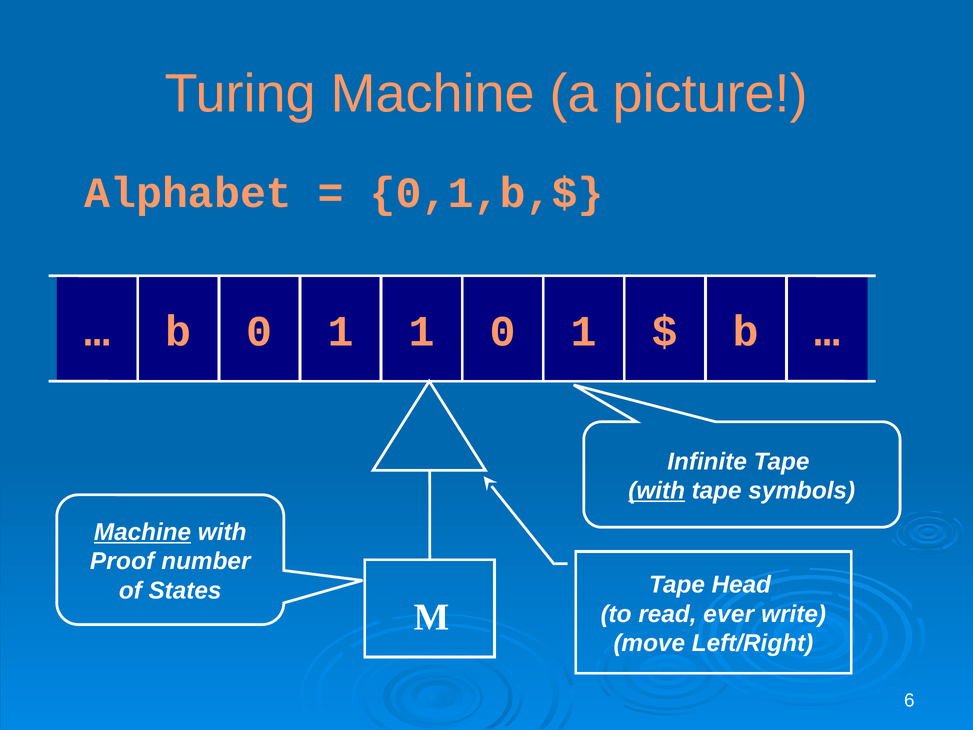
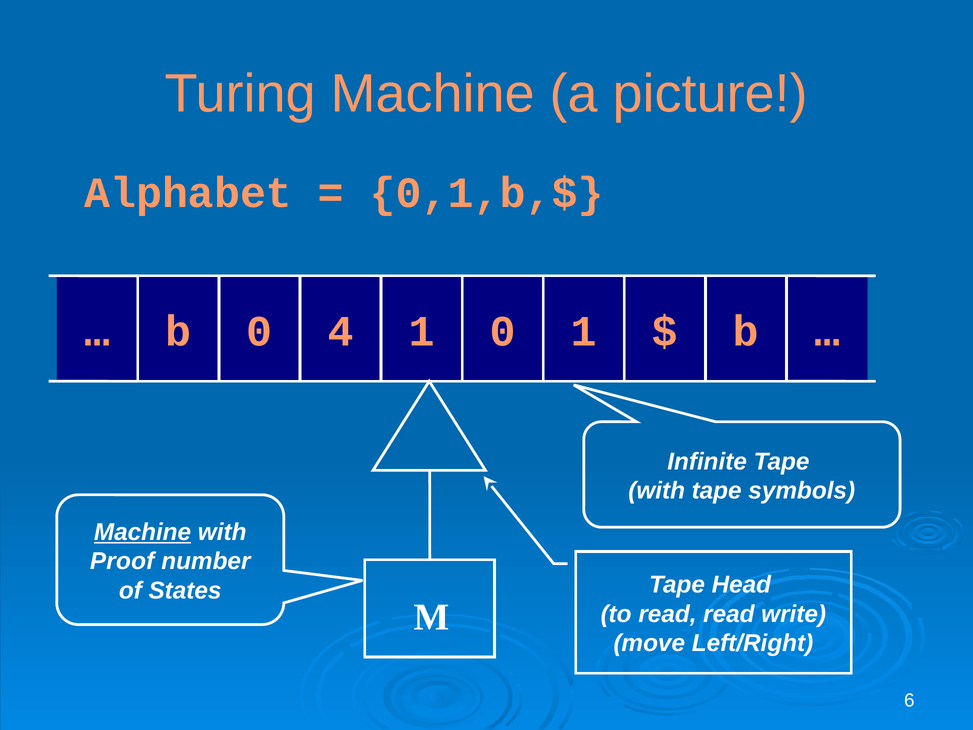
0 1: 1 -> 4 (341, 331)
with underline: present -> none (657, 491)
read ever: ever -> read (729, 614)
